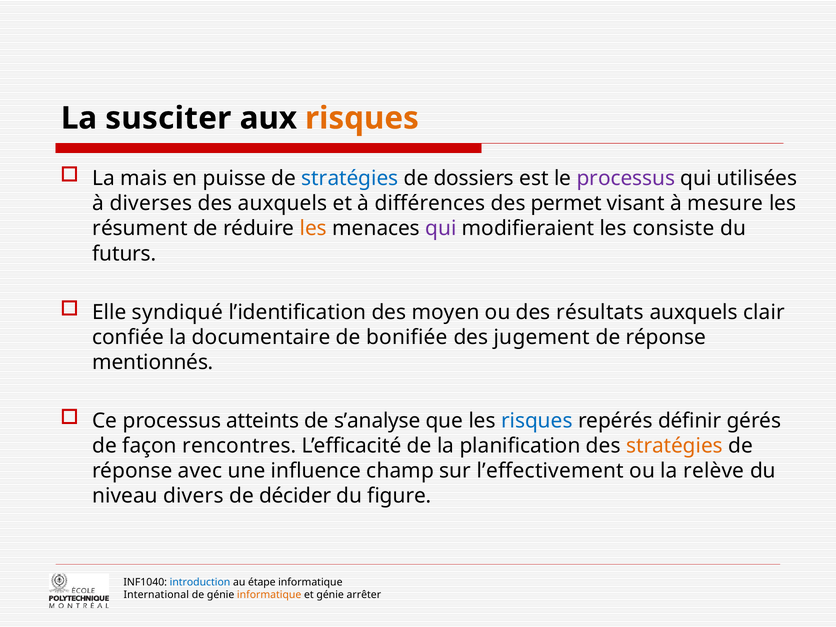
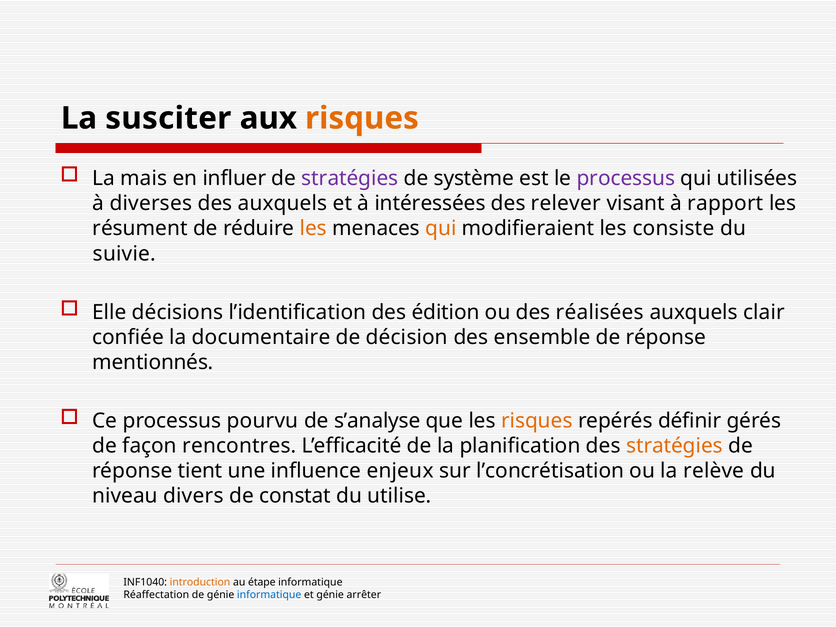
puisse: puisse -> influer (234, 178)
stratégies colour: blue -> purple (350, 178)
dossiers: dossiers -> système (474, 178)
différences: différences -> intéressées (430, 203)
permet: permet -> relever (566, 203)
mesure: mesure -> rapport (725, 203)
qui colour: purple -> orange (441, 229)
futurs: futurs -> suivie (124, 254)
syndiqué: syndiqué -> décisions (177, 312)
moyen: moyen -> édition (446, 312)
résultats: résultats -> réalisées (600, 312)
bonifiée: bonifiée -> décision (407, 337)
jugement: jugement -> ensemble (542, 337)
atteints: atteints -> pourvu (263, 421)
risques colour: blue -> orange (537, 421)
avec: avec -> tient (200, 471)
champ: champ -> enjeux (400, 471)
l’effectivement: l’effectivement -> l’concrétisation (550, 471)
décider: décider -> constat (295, 496)
figure: figure -> utilise (399, 496)
introduction colour: blue -> orange (200, 582)
International: International -> Réaffectation (156, 595)
informatique colour: orange -> blue (269, 595)
